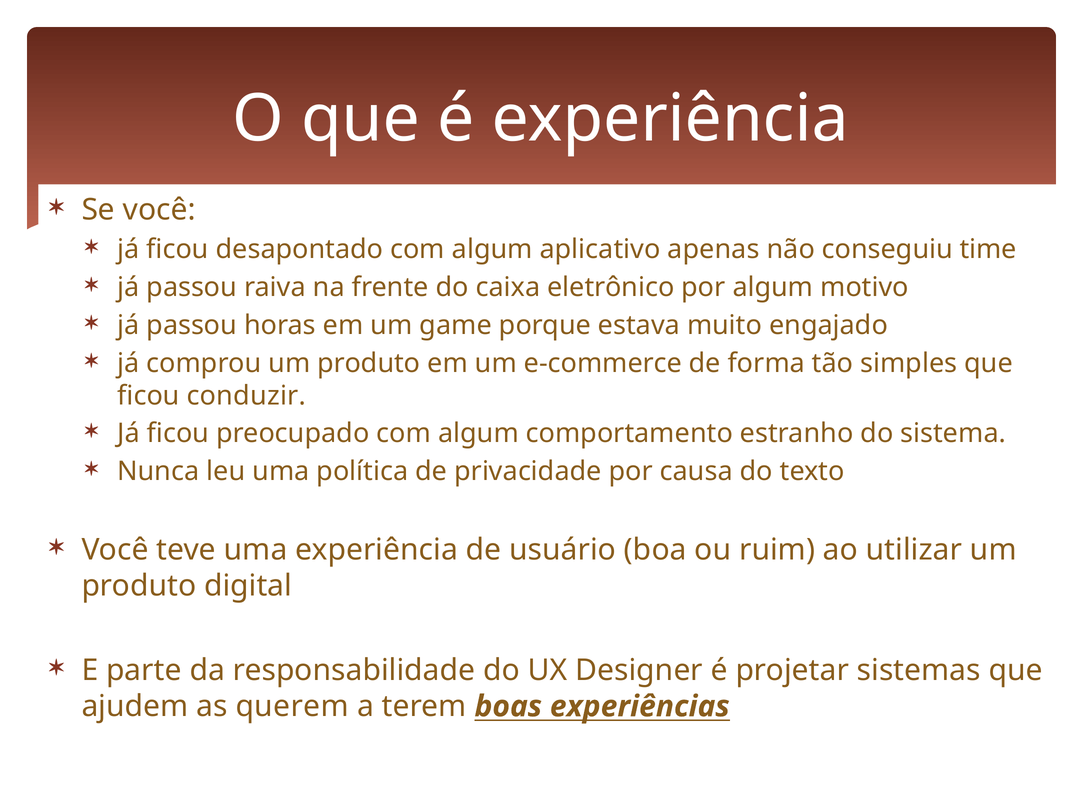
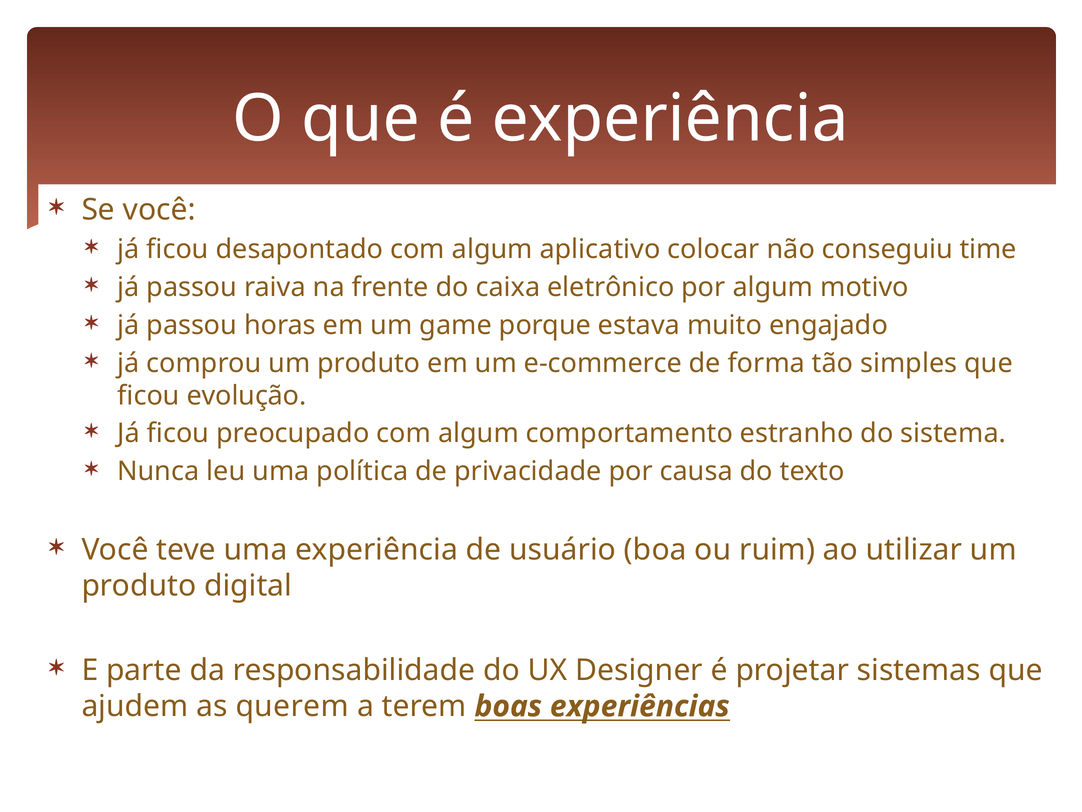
apenas: apenas -> colocar (713, 249)
conduzir: conduzir -> evolução (246, 395)
